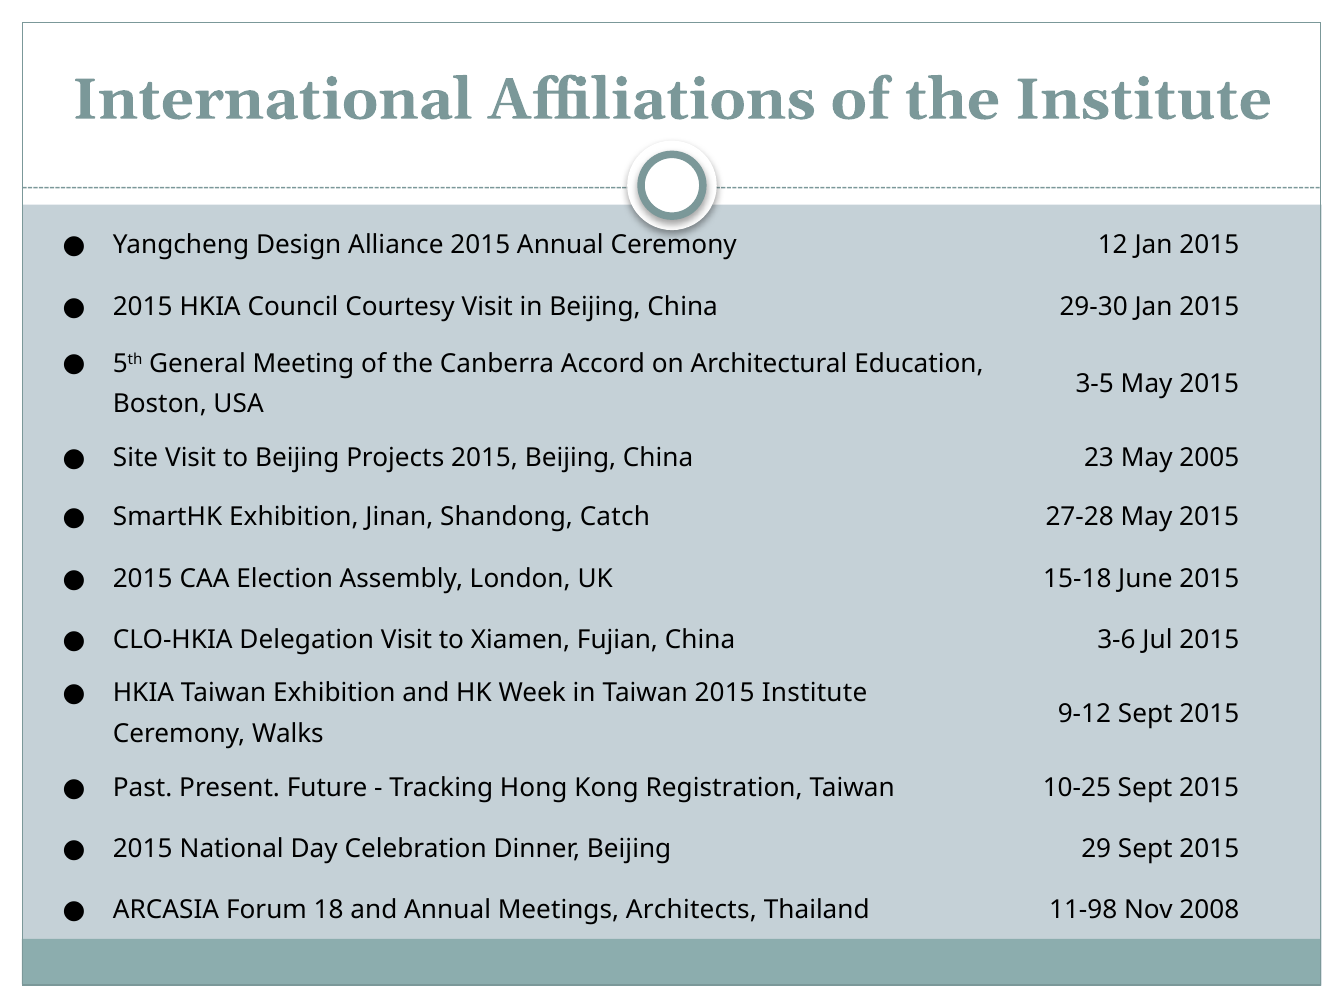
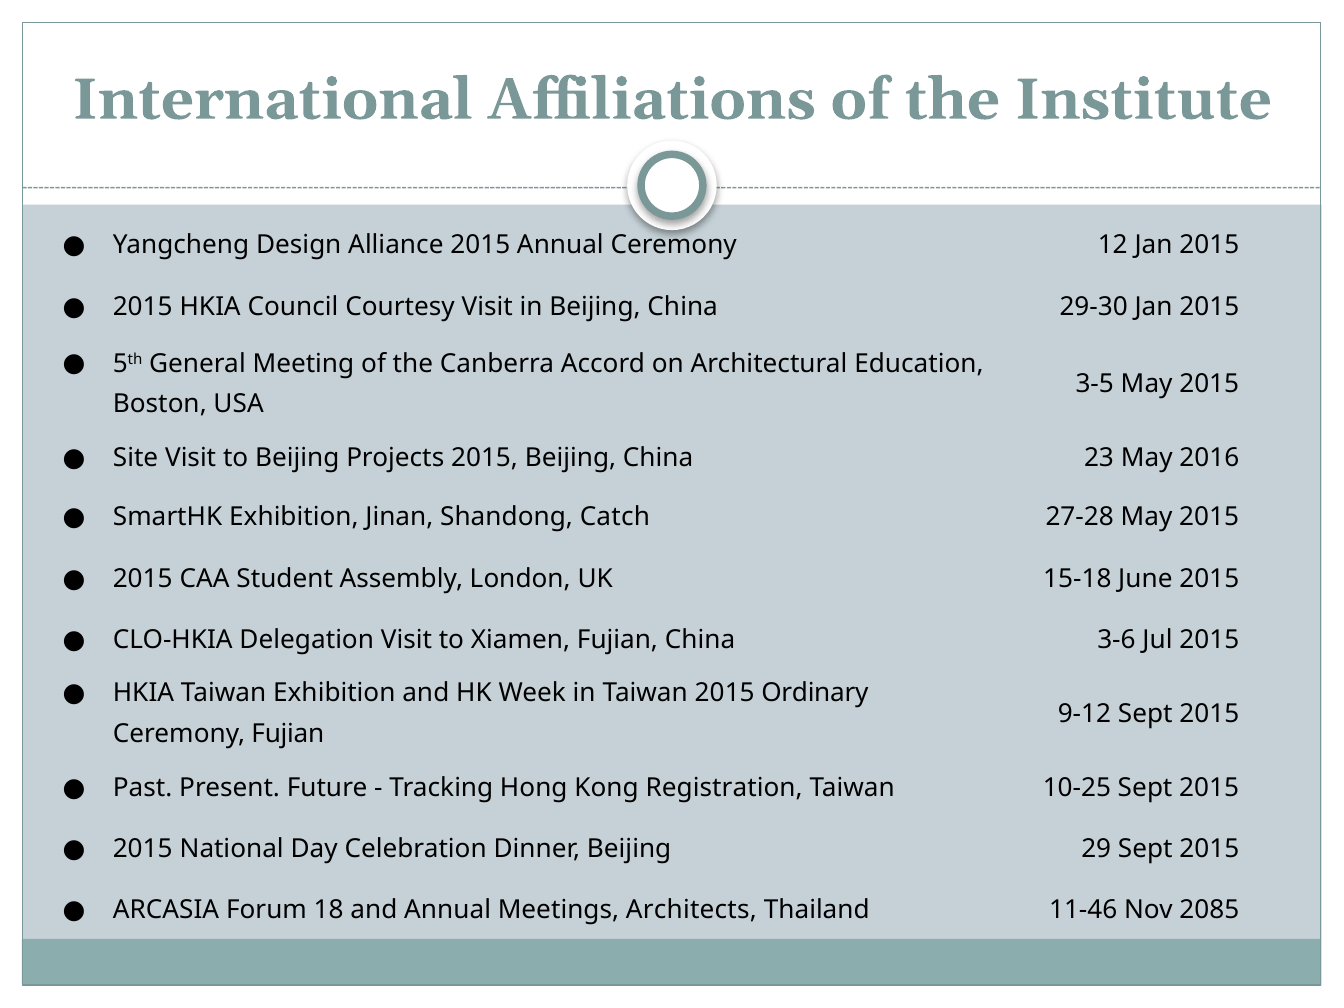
2005: 2005 -> 2016 (1209, 458)
Election: Election -> Student (285, 579)
2015 Institute: Institute -> Ordinary (815, 693)
Ceremony Walks: Walks -> Fujian (288, 734)
11-98: 11-98 -> 11-46 (1083, 910)
2008: 2008 -> 2085 (1209, 910)
